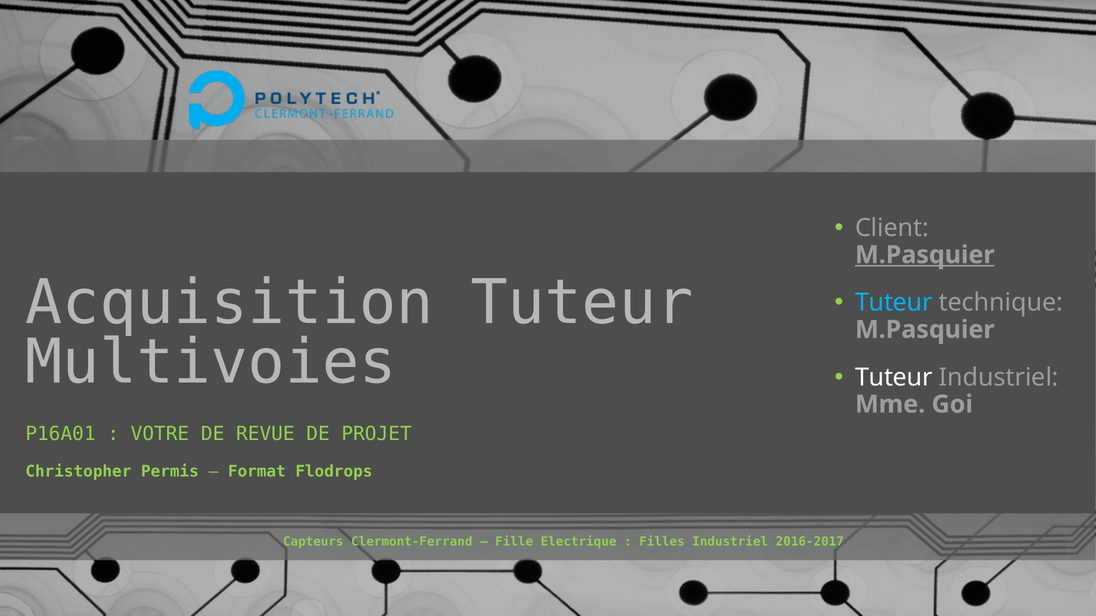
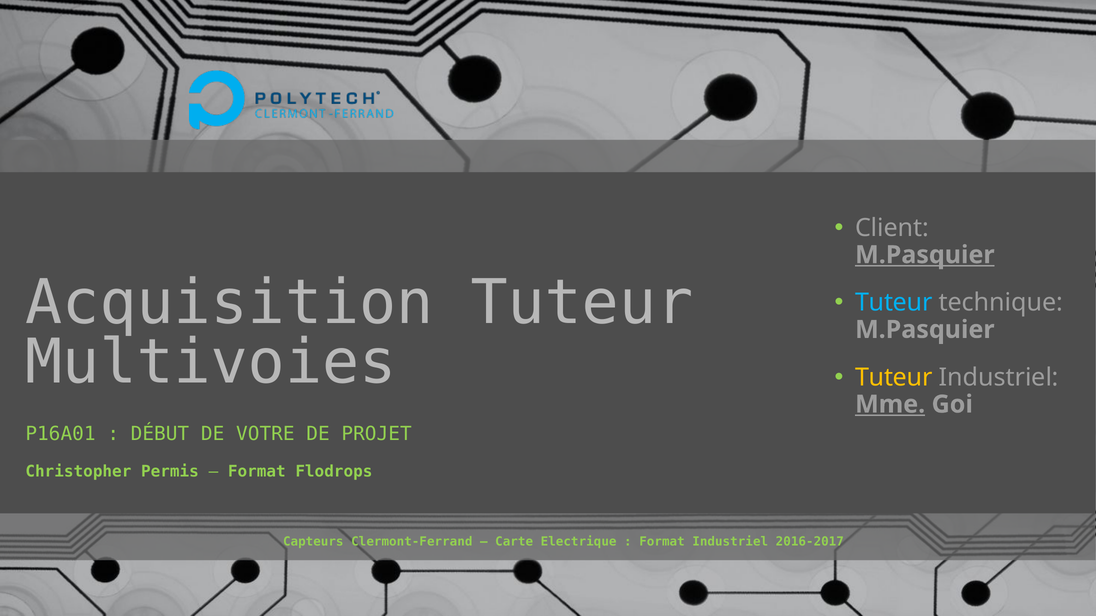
Tuteur colour: white -> yellow (894, 378)
Mme underline: none -> present (890, 405)
VOTRE: VOTRE -> DÉBUT (160, 434)
REVUE: REVUE -> VOTRE (265, 434)
Fille: Fille -> Carte (514, 542)
Filles: Filles -> Format (662, 542)
